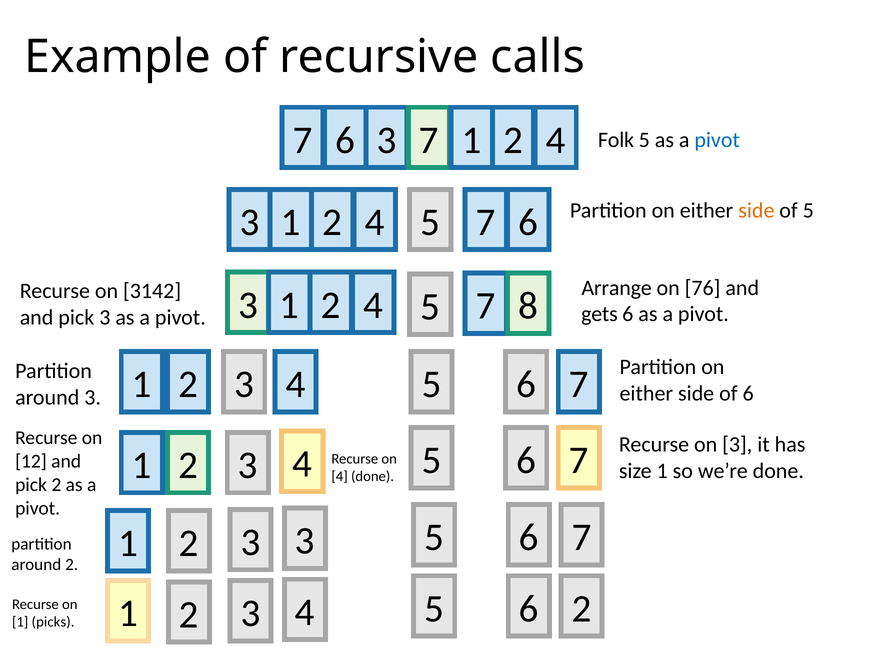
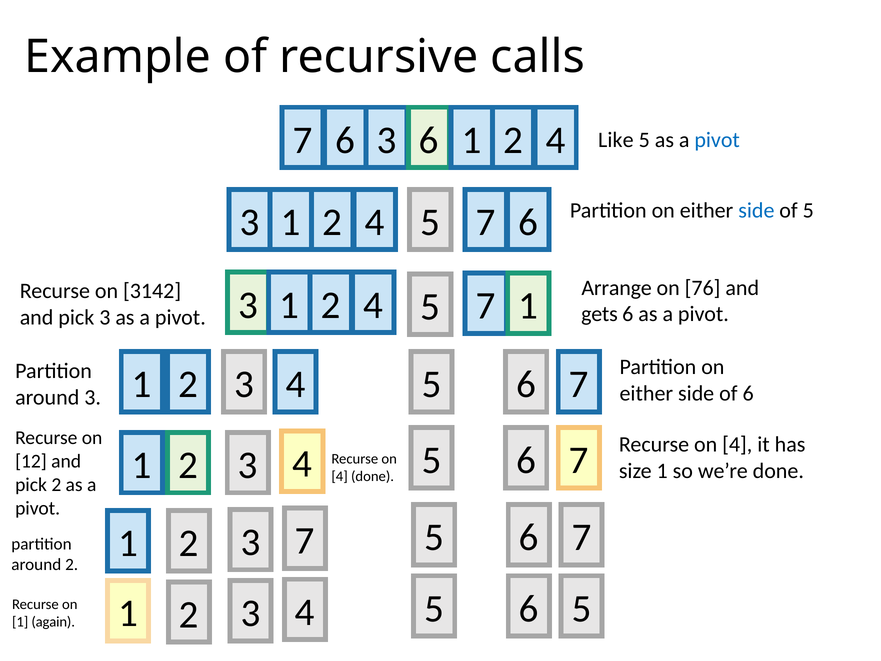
3 7: 7 -> 6 (429, 140)
Folk: Folk -> Like (616, 140)
side colour: orange -> blue (756, 210)
7 8: 8 -> 1 (528, 306)
3: 3 -> 4 (737, 444)
3 3: 3 -> 7 (305, 541)
4 5 2: 2 -> 5 (582, 608)
picks: picks -> again (53, 622)
